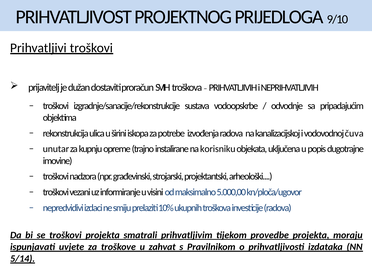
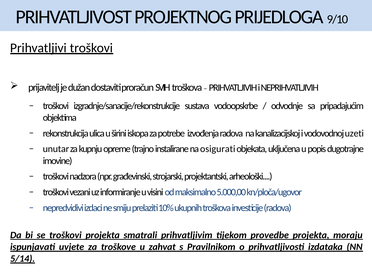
čuva: čuva -> uzeti (354, 133)
korisniku: korisniku -> osigurati (218, 149)
